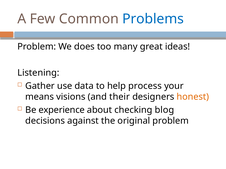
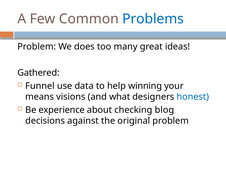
Listening: Listening -> Gathered (38, 73)
Gather: Gather -> Funnel (40, 86)
process: process -> winning (145, 86)
their: their -> what (120, 97)
honest colour: orange -> blue (193, 97)
